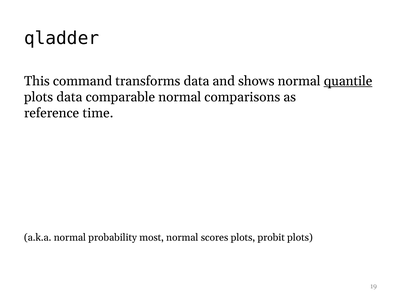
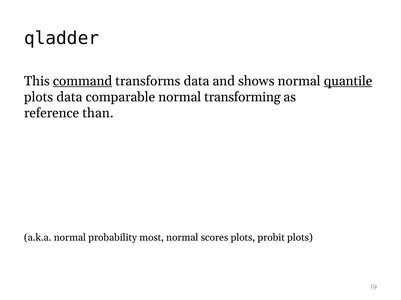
command underline: none -> present (83, 81)
comparisons: comparisons -> transforming (242, 97)
time: time -> than (98, 113)
